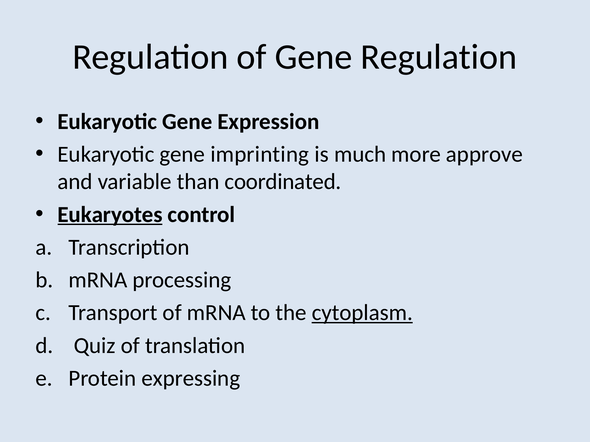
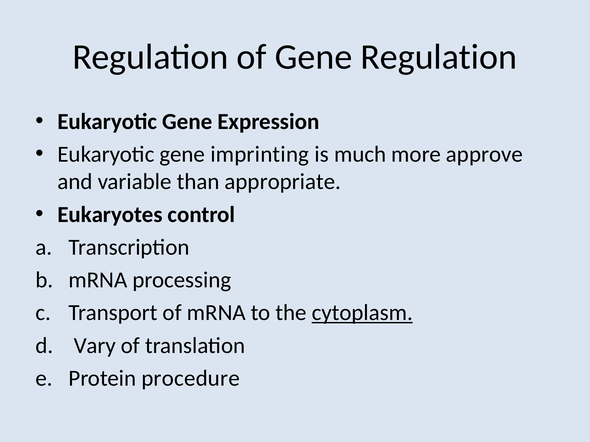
coordinated: coordinated -> appropriate (283, 182)
Eukaryotes underline: present -> none (110, 215)
Quiz: Quiz -> Vary (95, 346)
expressing: expressing -> procedure (191, 379)
